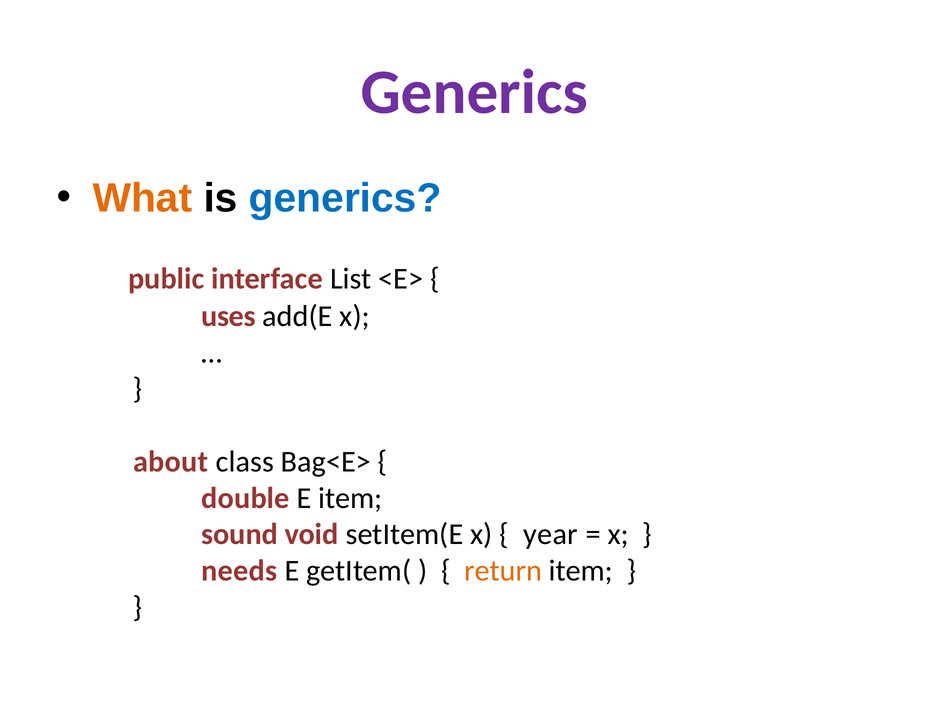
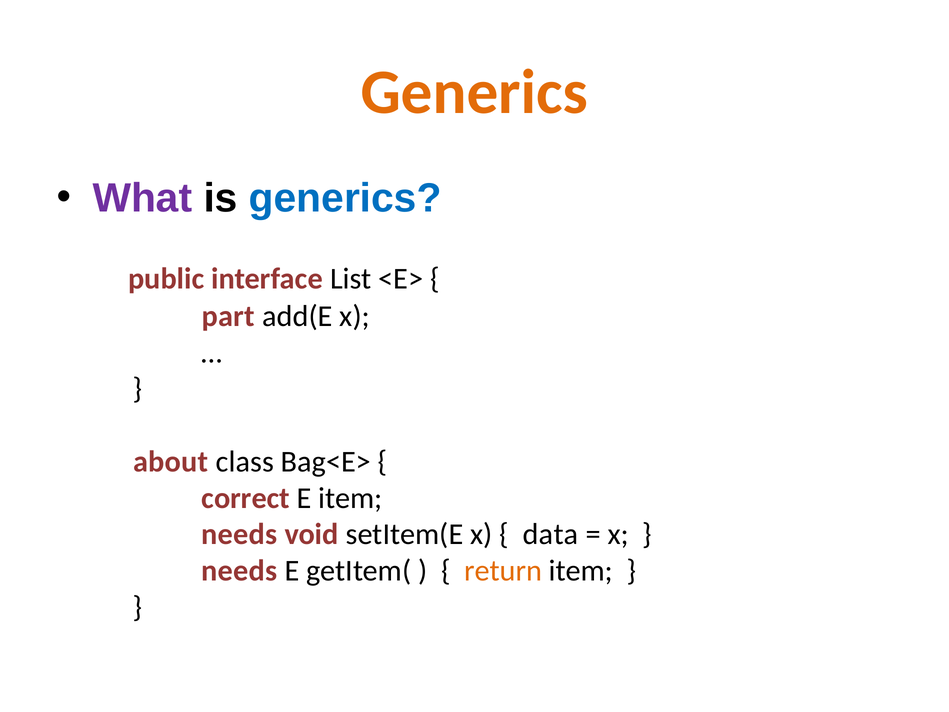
Generics colour: purple -> orange (474, 92)
What colour: orange -> purple (142, 198)
uses: uses -> part (228, 316)
double: double -> correct (246, 498)
sound: sound -> needs (239, 534)
year: year -> data (551, 534)
